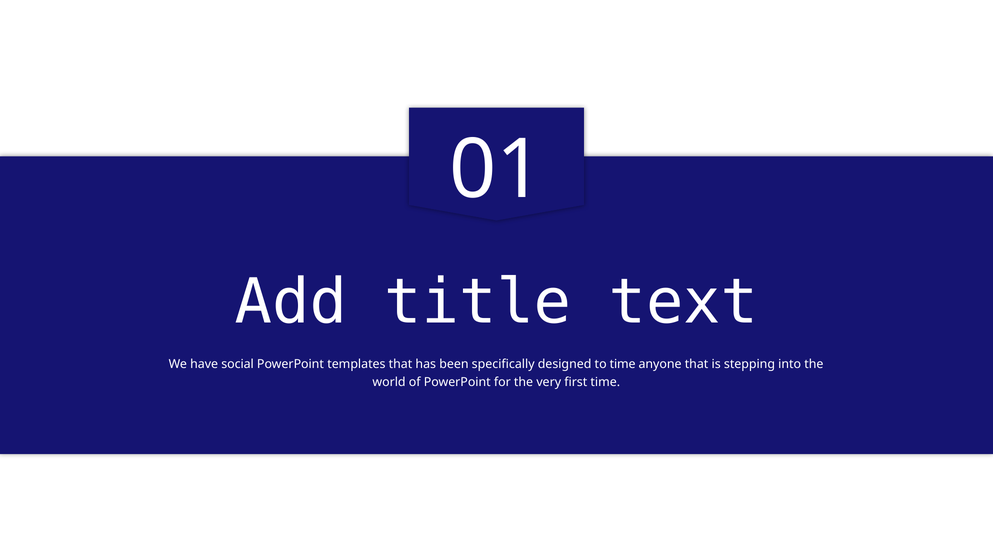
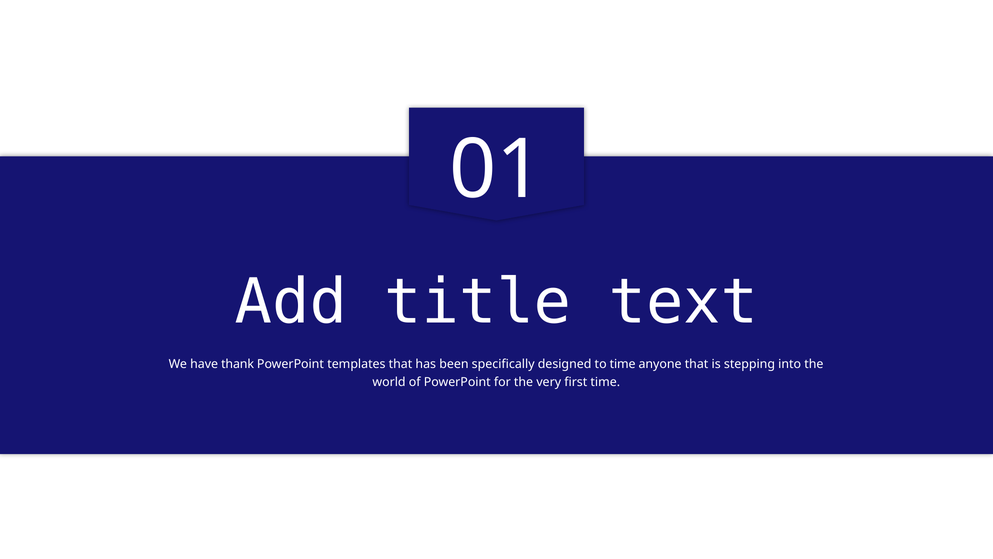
social: social -> thank (238, 364)
